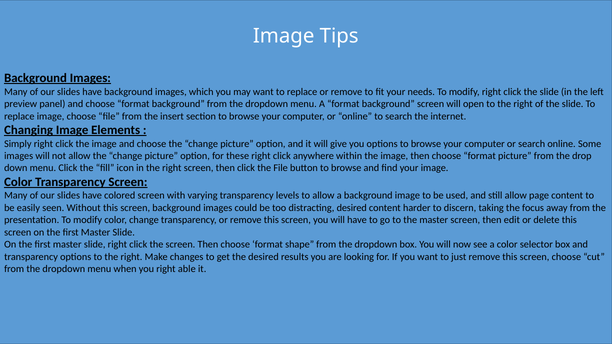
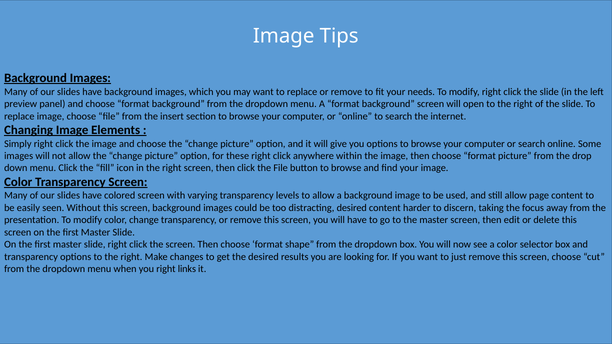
able: able -> links (187, 269)
